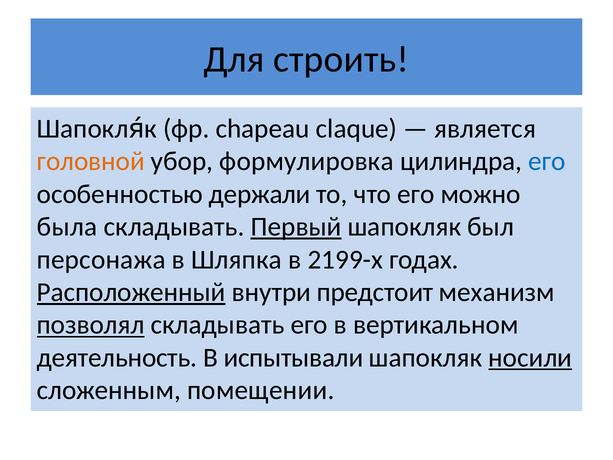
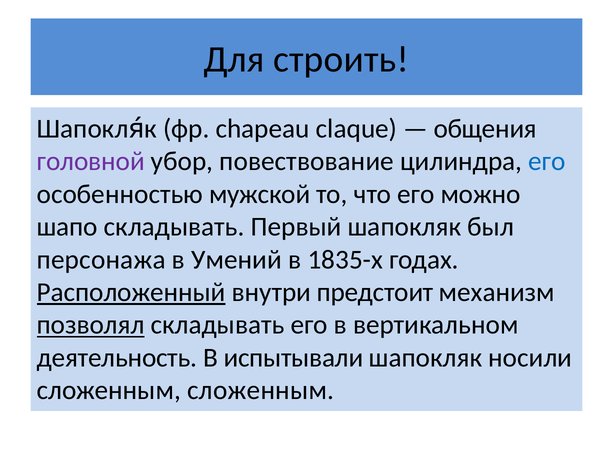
является: является -> общения (485, 129)
головной colour: orange -> purple (91, 161)
формулировка: формулировка -> повествование (307, 161)
держали: держали -> мужской (260, 194)
была: была -> шапо (67, 227)
Первый underline: present -> none (296, 227)
Шляпка: Шляпка -> Умений (237, 259)
2199-х: 2199-х -> 1835-х (345, 259)
носили underline: present -> none (530, 358)
сложенным помещении: помещении -> сложенным (261, 390)
